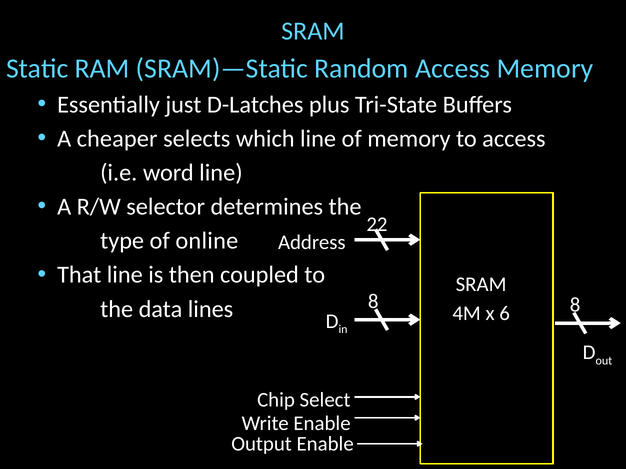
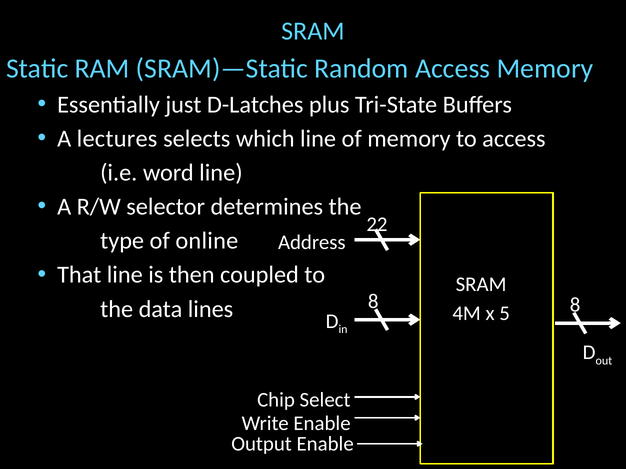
cheaper: cheaper -> lectures (117, 139)
6: 6 -> 5 (505, 314)
